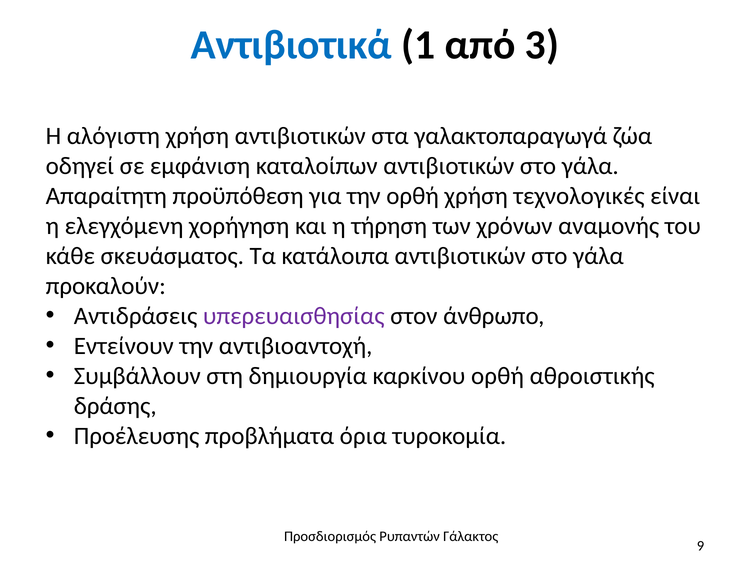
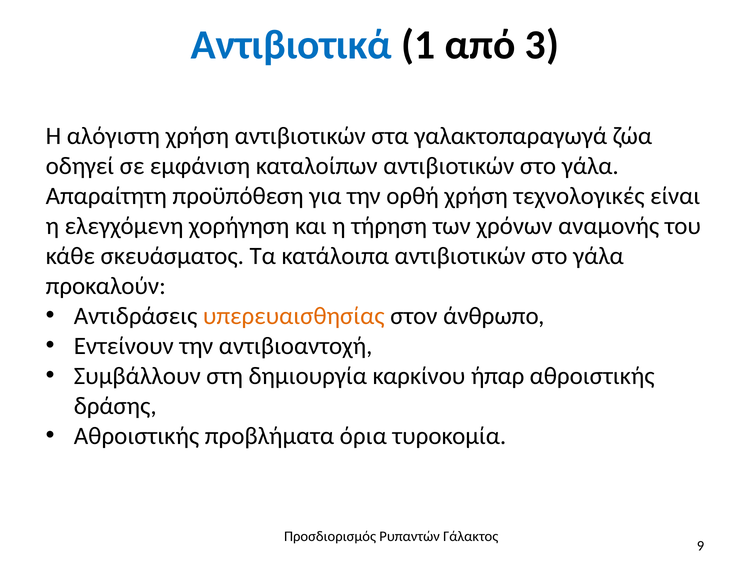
υπερευαισθησίας colour: purple -> orange (294, 316)
καρκίνου ορθή: ορθή -> ήπαρ (498, 376)
Προέλευσης: Προέλευσης -> Αθροιστικής (136, 436)
